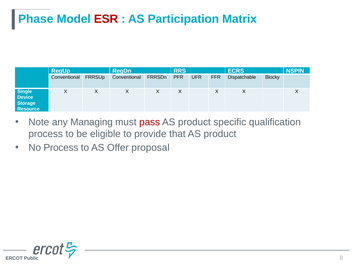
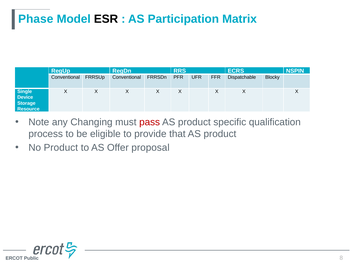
ESR colour: red -> black (106, 19)
Managing: Managing -> Changing (91, 122)
No Process: Process -> Product (61, 148)
